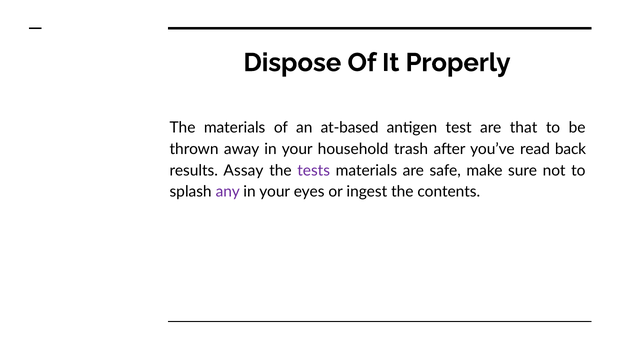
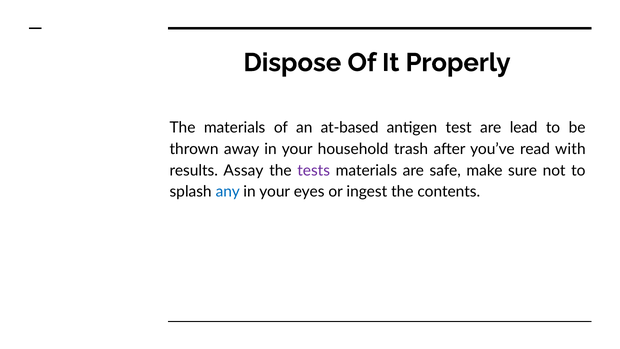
that: that -> lead (524, 128)
back: back -> with (570, 149)
any colour: purple -> blue (228, 192)
